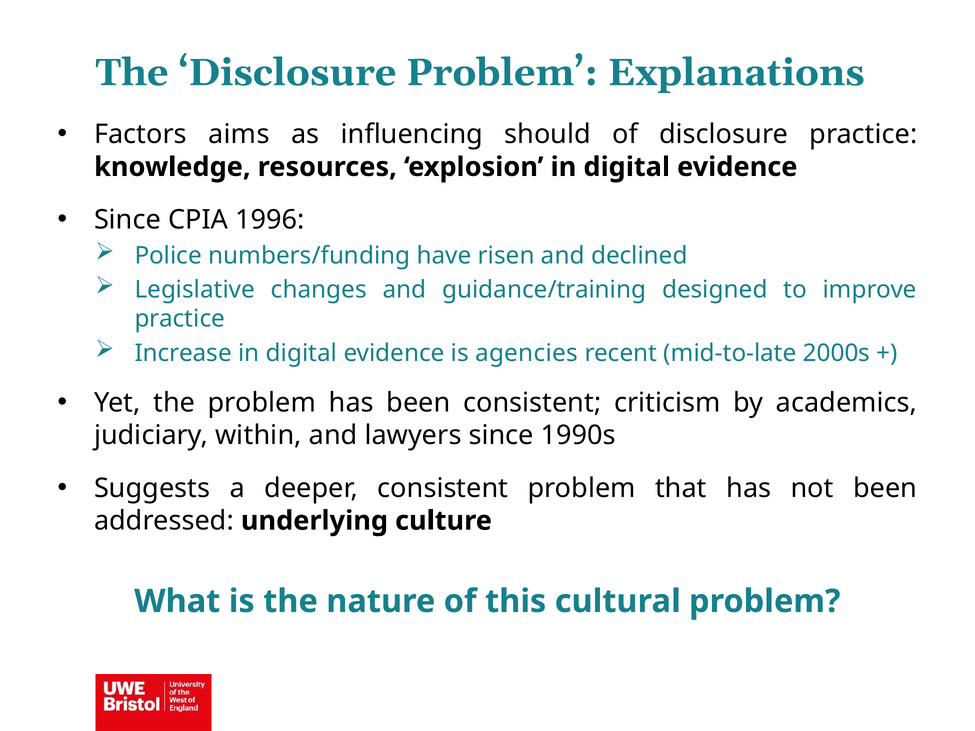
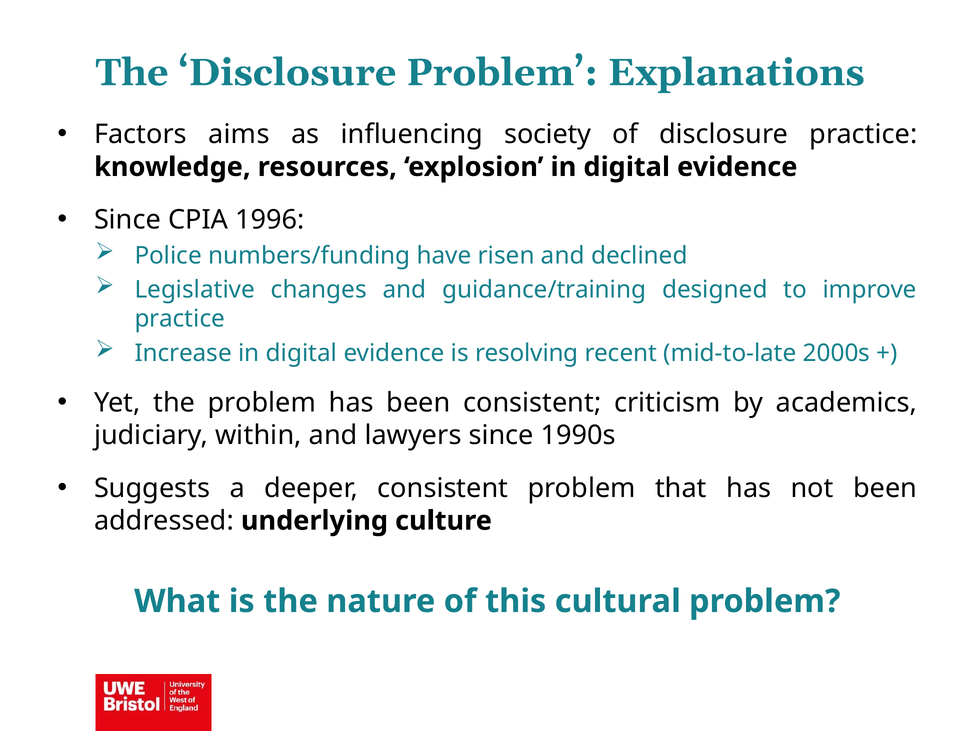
should: should -> society (548, 135)
agencies: agencies -> resolving (527, 353)
